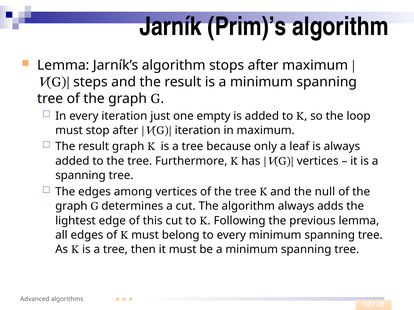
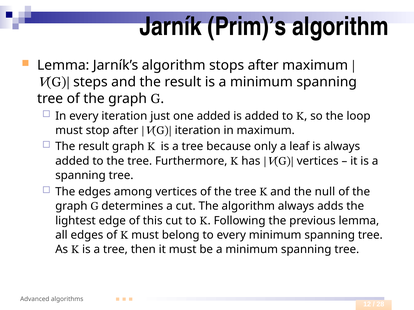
one empty: empty -> added (214, 116)
